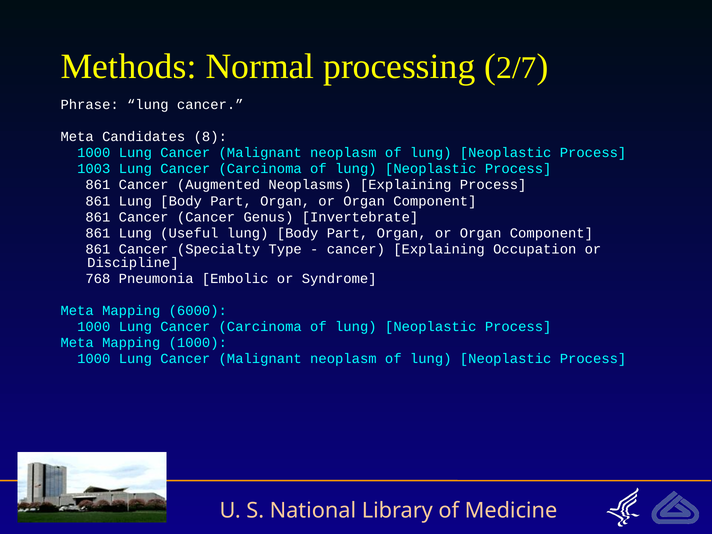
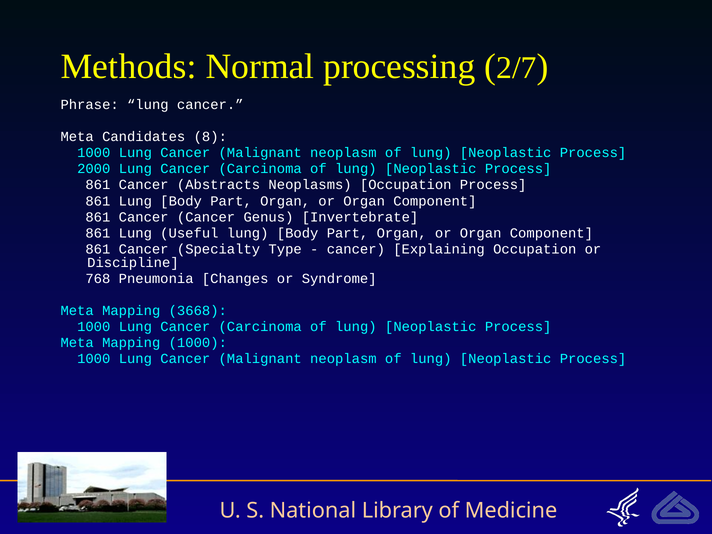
1003: 1003 -> 2000 (94, 169)
Augmented: Augmented -> Abstracts (219, 185)
Neoplasms Explaining: Explaining -> Occupation (406, 185)
Embolic: Embolic -> Changes (235, 278)
6000: 6000 -> 3668 (198, 311)
